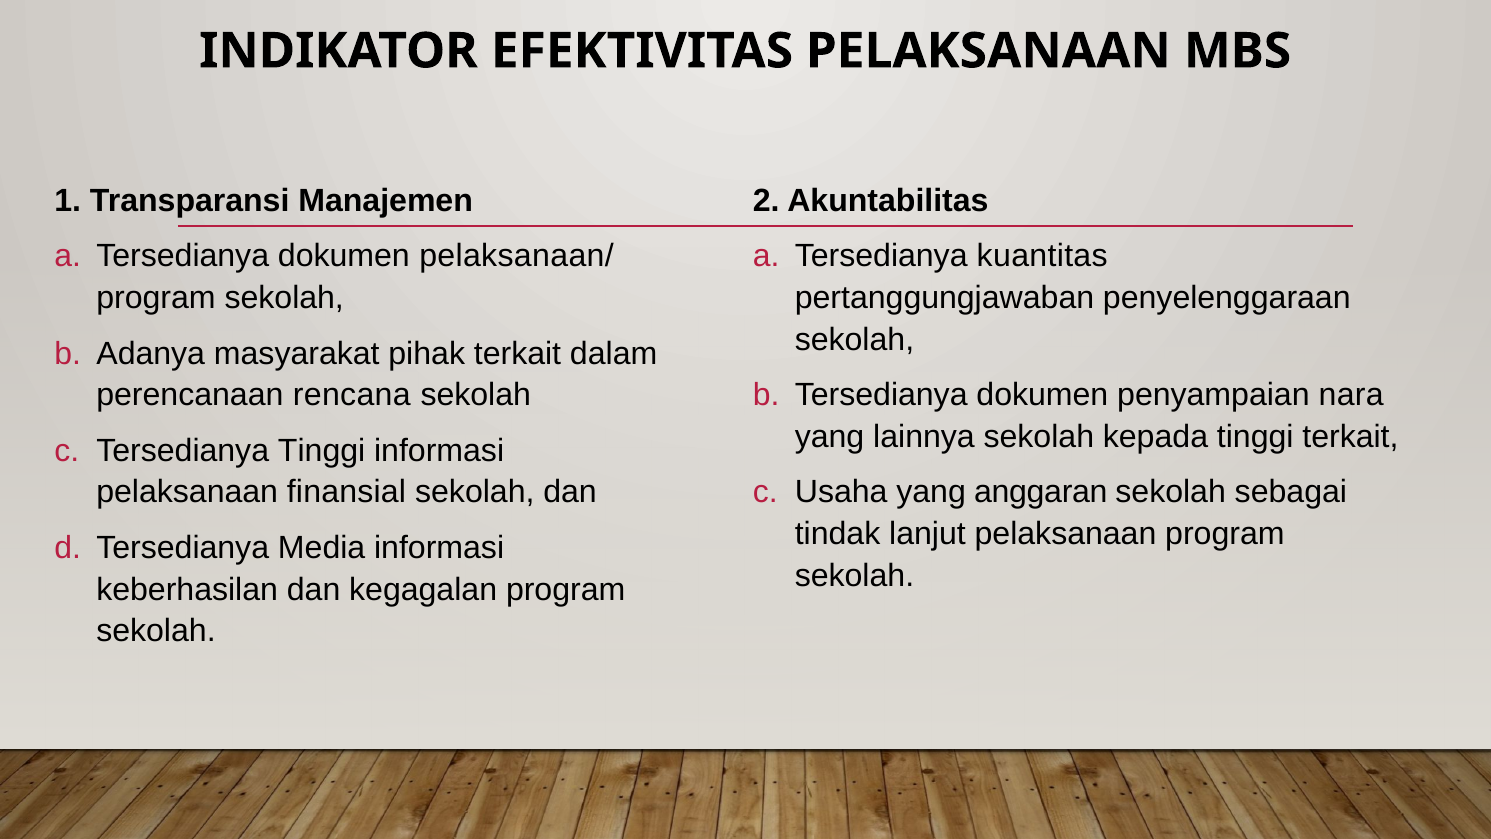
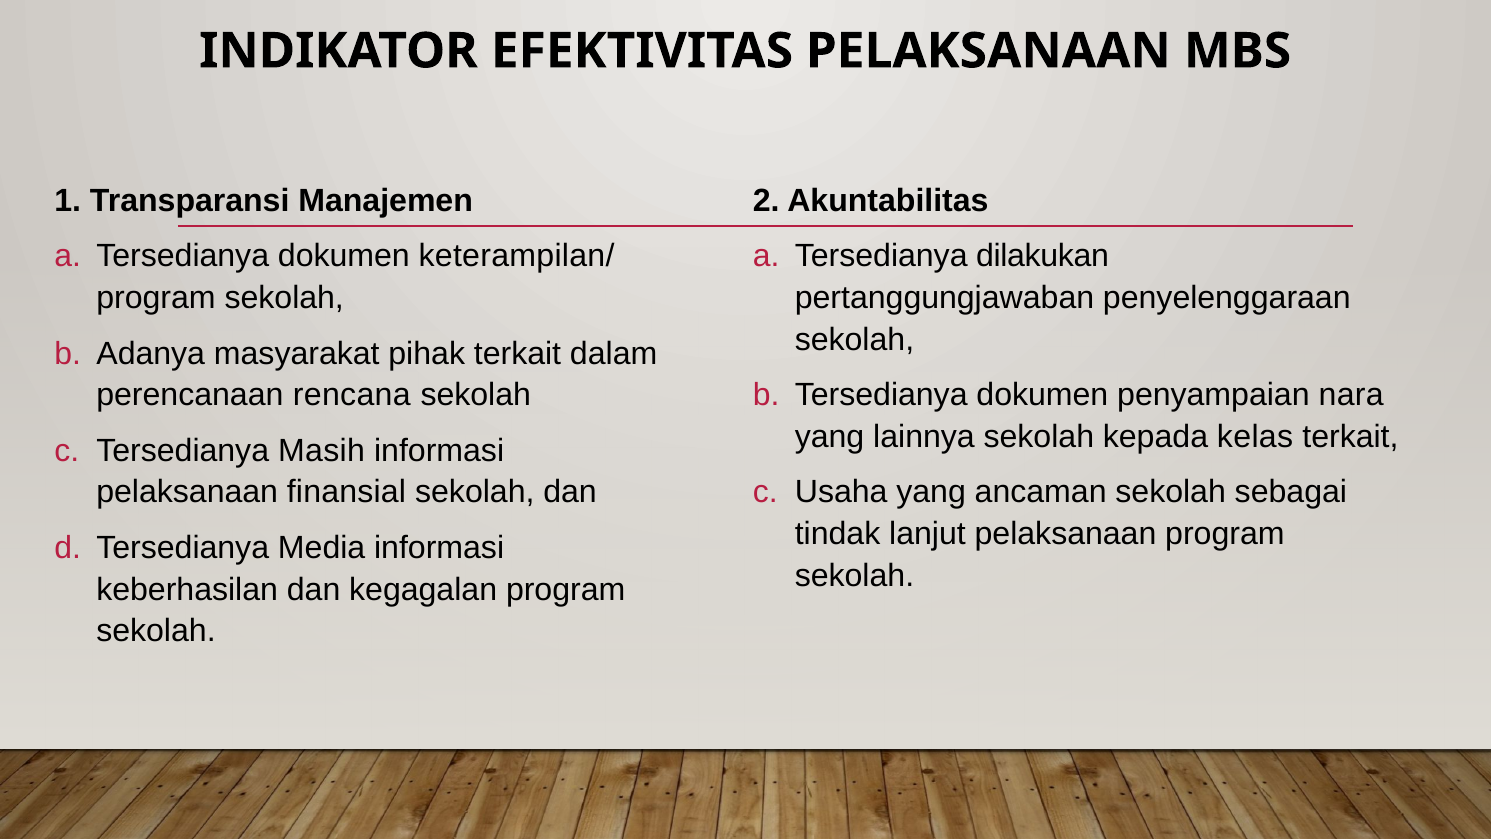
pelaksanaan/: pelaksanaan/ -> keterampilan/ (517, 256)
kuantitas: kuantitas -> dilakukan (1043, 256)
kepada tinggi: tinggi -> kelas (1255, 437)
Tersedianya Tinggi: Tinggi -> Masih (321, 451)
anggaran: anggaran -> ancaman (1041, 492)
